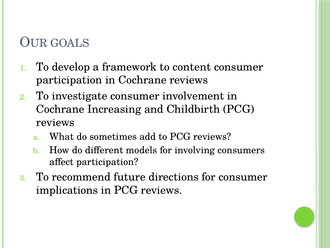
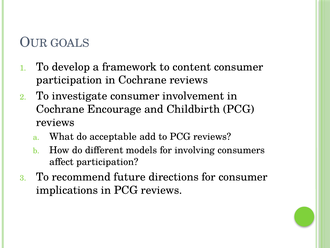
Increasing: Increasing -> Encourage (114, 109)
sometimes: sometimes -> acceptable (113, 137)
